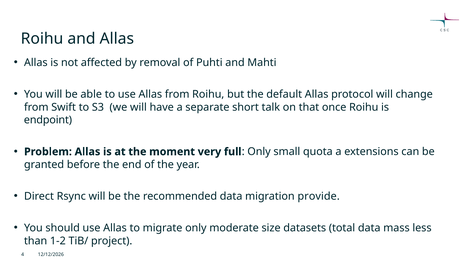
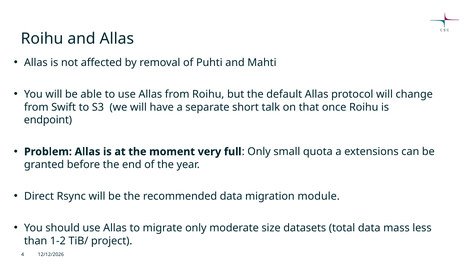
provide: provide -> module (319, 197)
